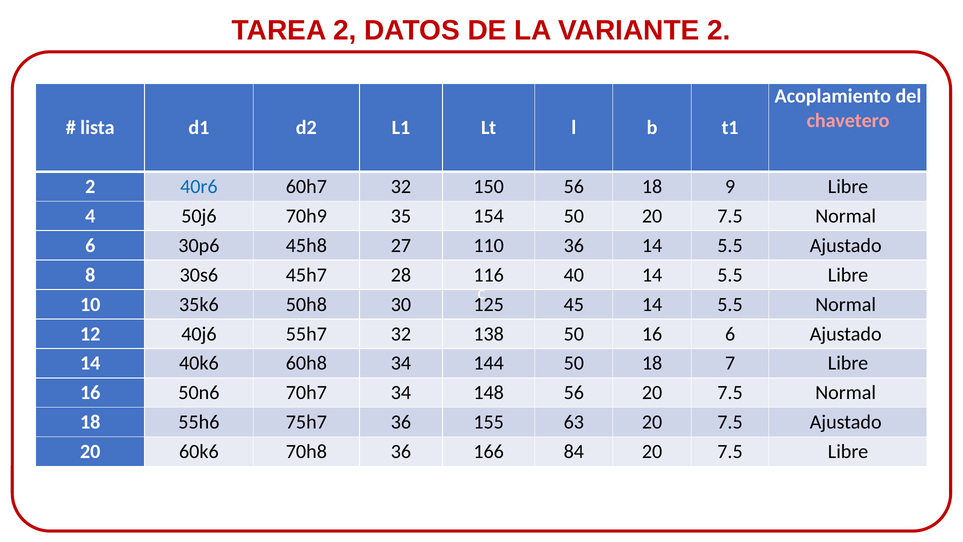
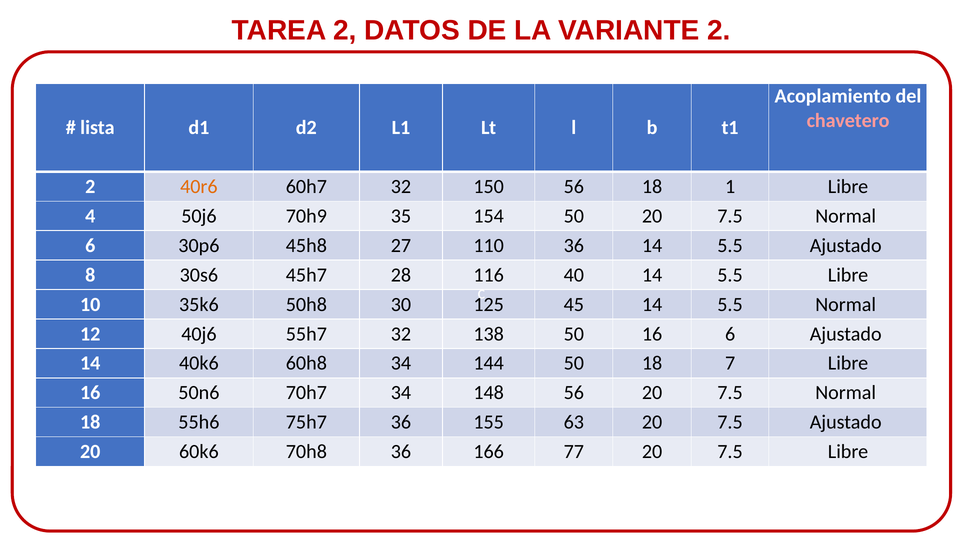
40r6 colour: blue -> orange (199, 187)
9: 9 -> 1 (730, 187)
84: 84 -> 77 (574, 451)
